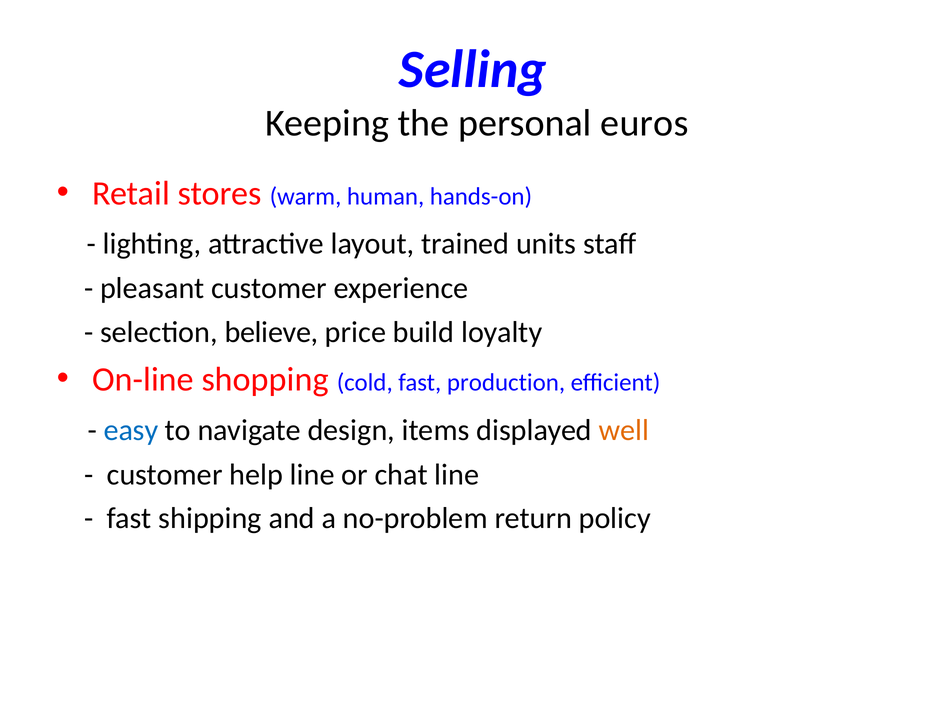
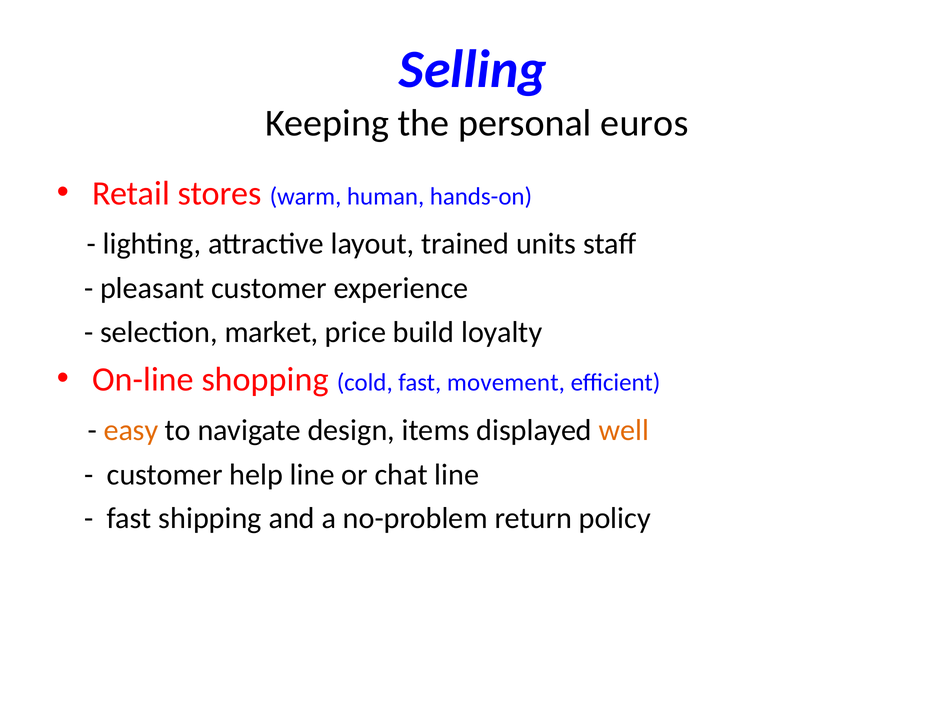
believe: believe -> market (271, 332)
production: production -> movement (506, 382)
easy colour: blue -> orange (131, 430)
